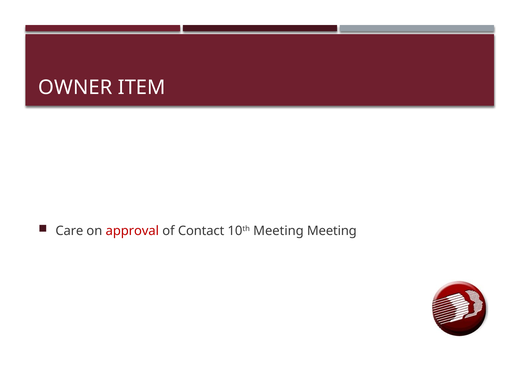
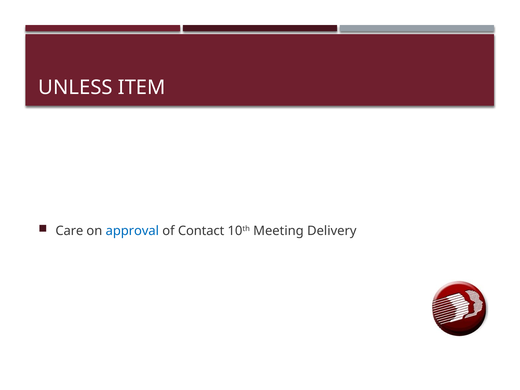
OWNER: OWNER -> UNLESS (75, 87)
approval colour: red -> blue (132, 231)
Meeting Meeting: Meeting -> Delivery (332, 231)
